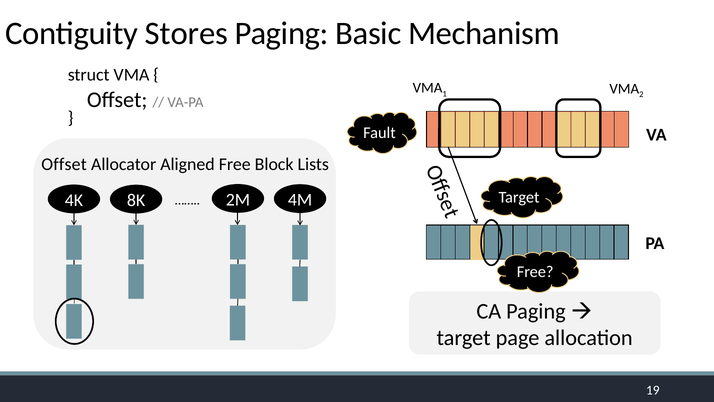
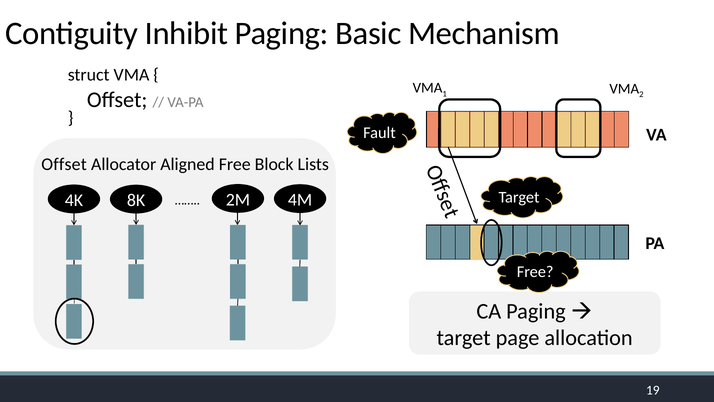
Stores: Stores -> Inhibit (187, 34)
